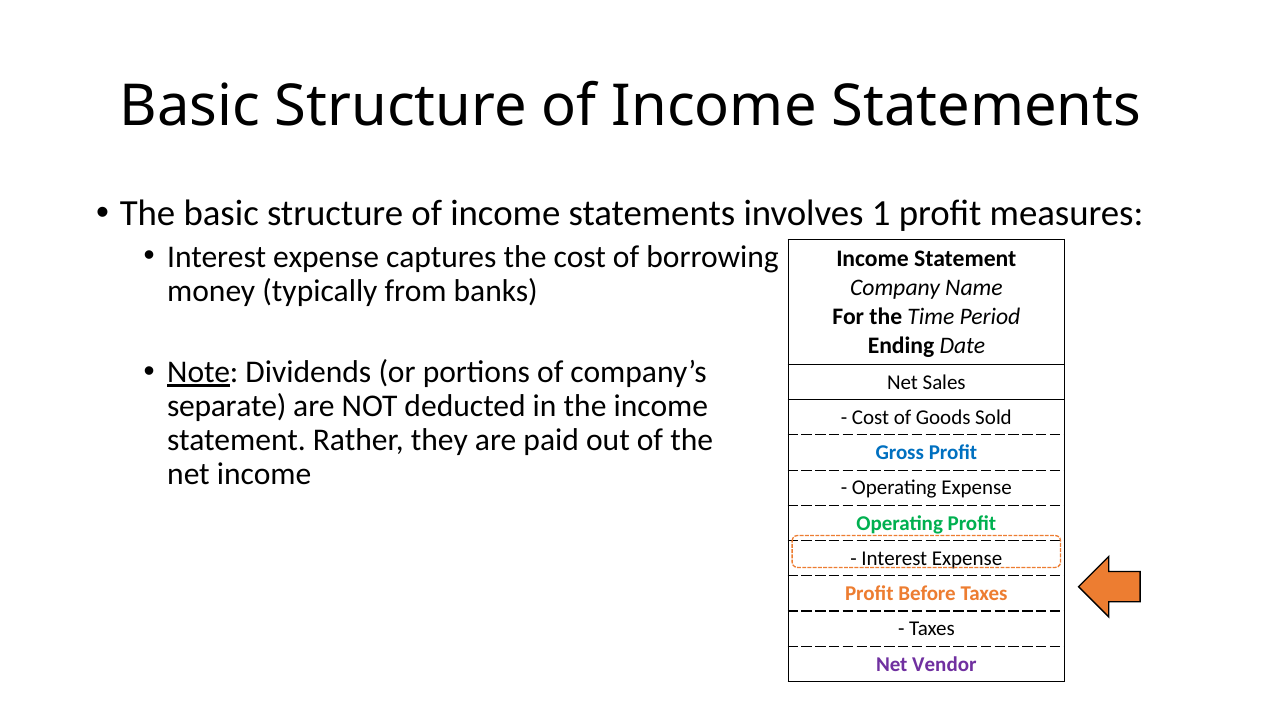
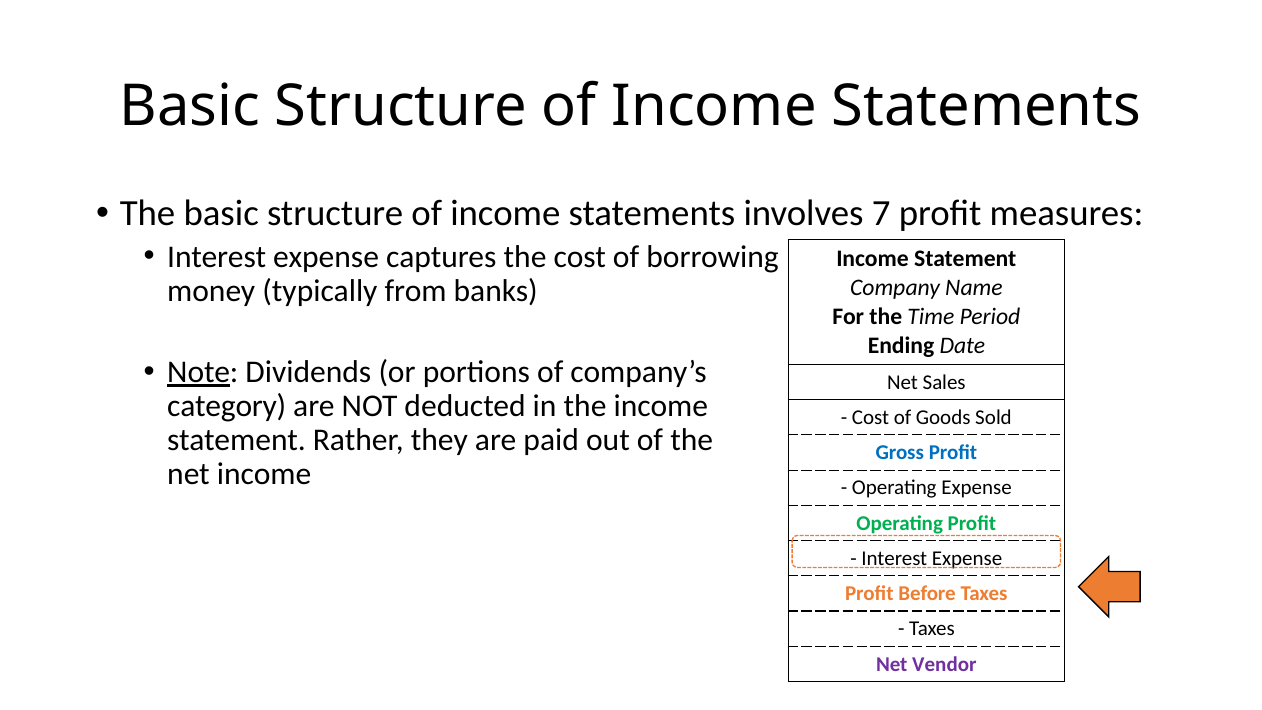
1: 1 -> 7 (881, 213)
separate: separate -> category (227, 406)
